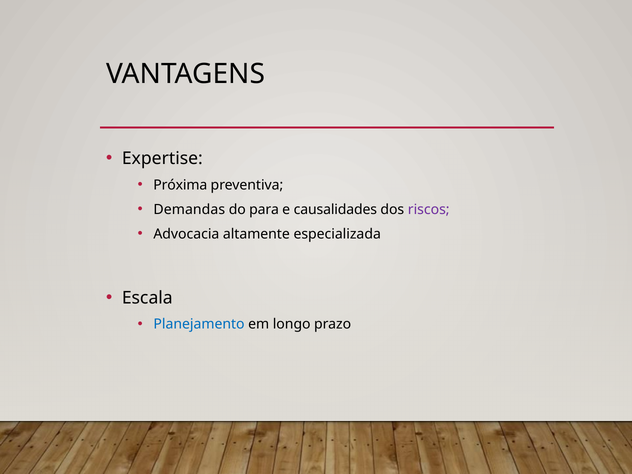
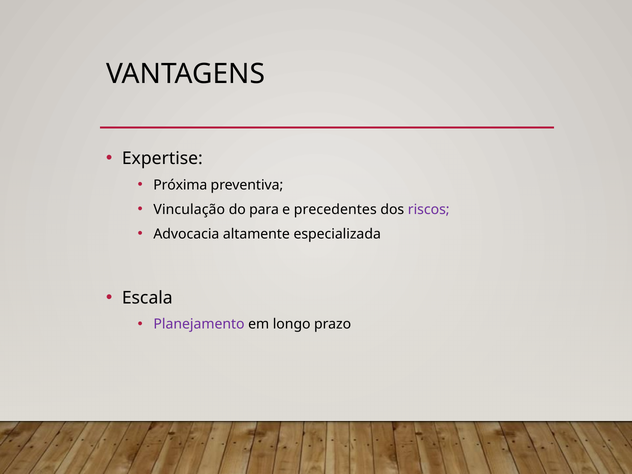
Demandas: Demandas -> Vinculação (189, 209)
causalidades: causalidades -> precedentes (335, 209)
Planejamento colour: blue -> purple (199, 324)
